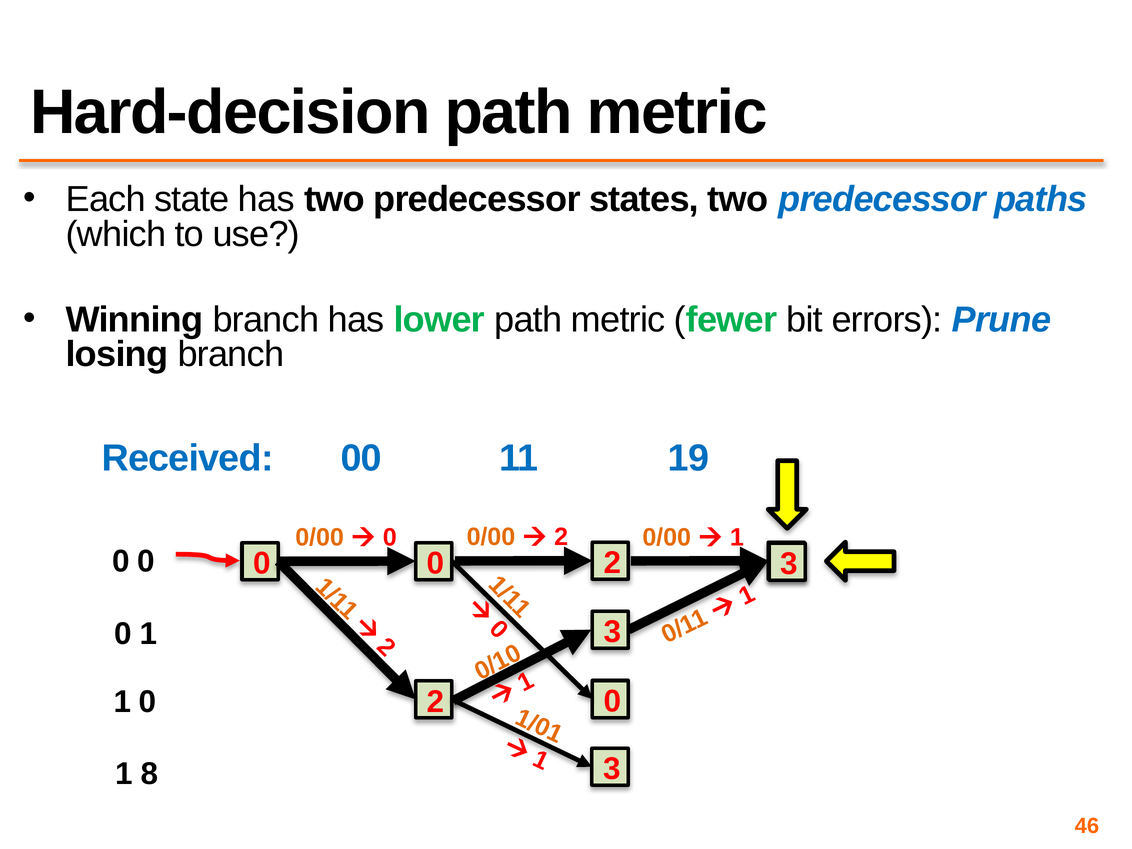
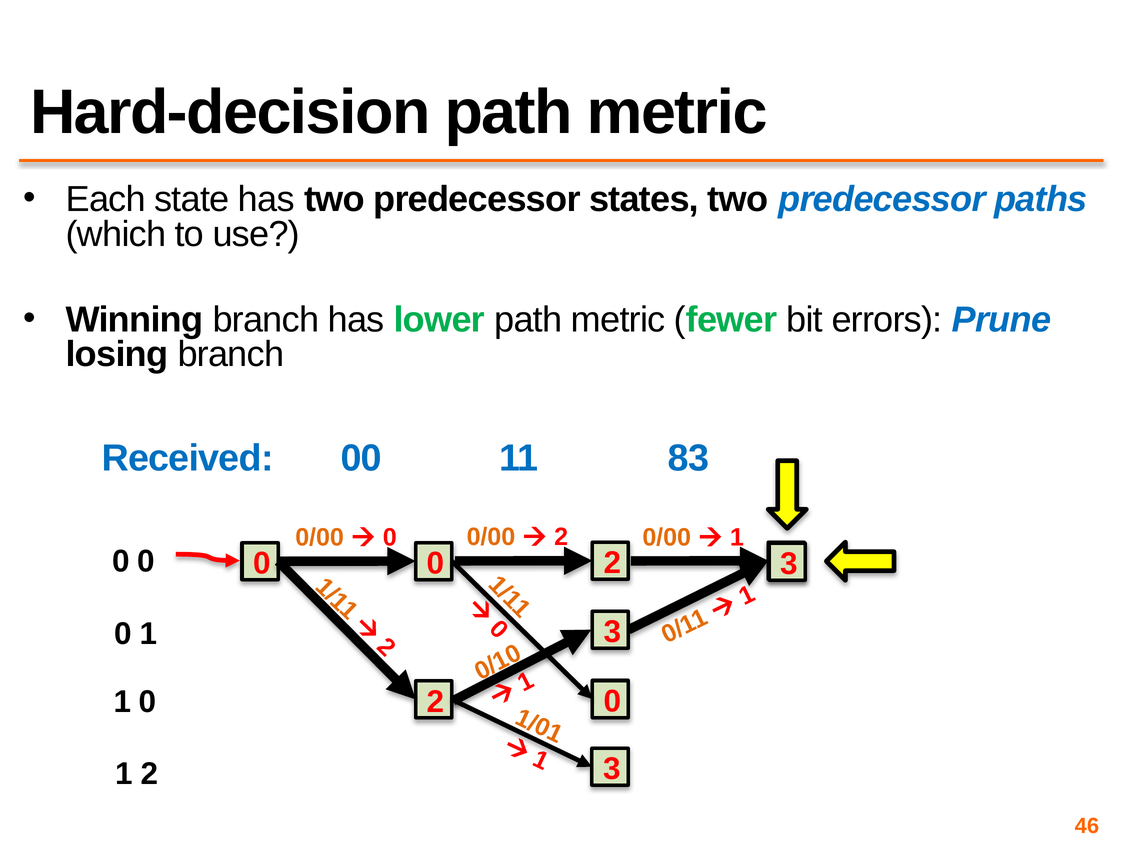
19: 19 -> 83 (689, 458)
8: 8 -> 2 (149, 774)
